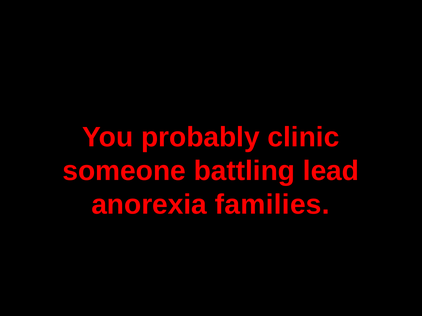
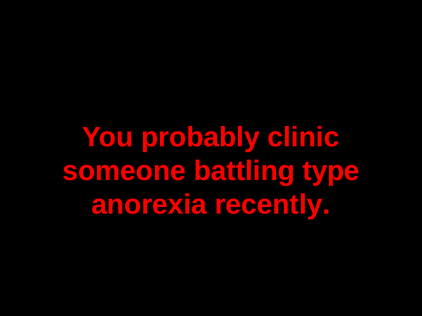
lead: lead -> type (331, 171)
families: families -> recently (272, 205)
